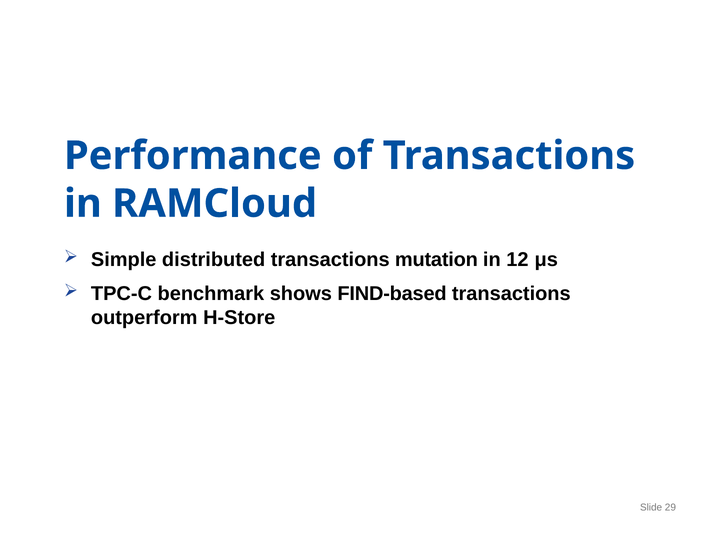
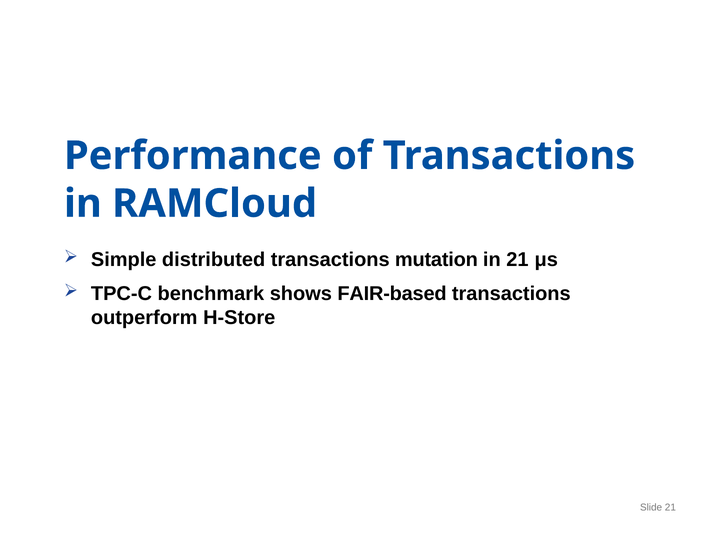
in 12: 12 -> 21 (517, 260)
FIND-based: FIND-based -> FAIR-based (392, 294)
Slide 29: 29 -> 21 (670, 508)
